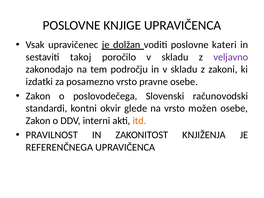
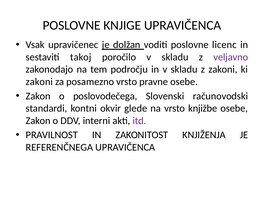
kateri: kateri -> licenc (224, 45)
izdatki: izdatki -> zakoni (39, 82)
možen: možen -> knjižbe (203, 108)
itd colour: orange -> purple (139, 121)
